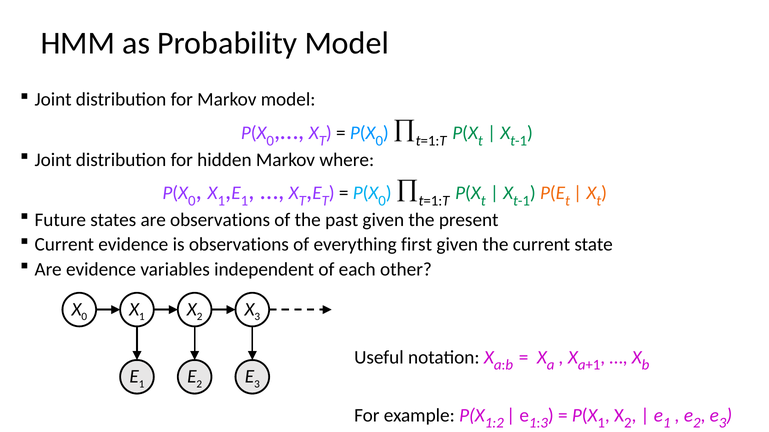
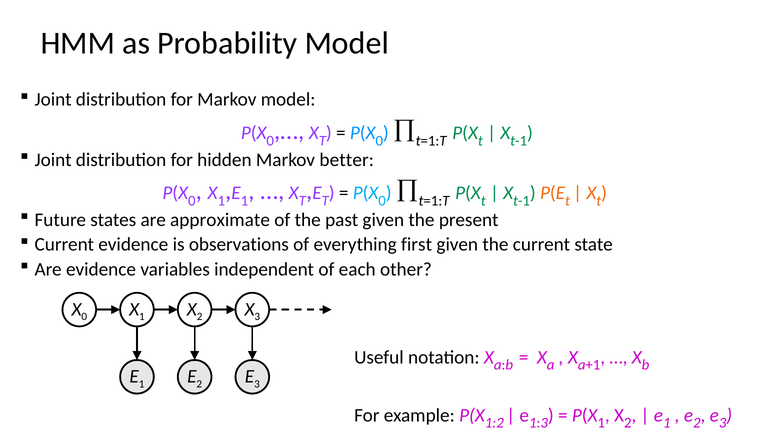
where: where -> better (347, 160)
are observations: observations -> approximate (220, 220)
